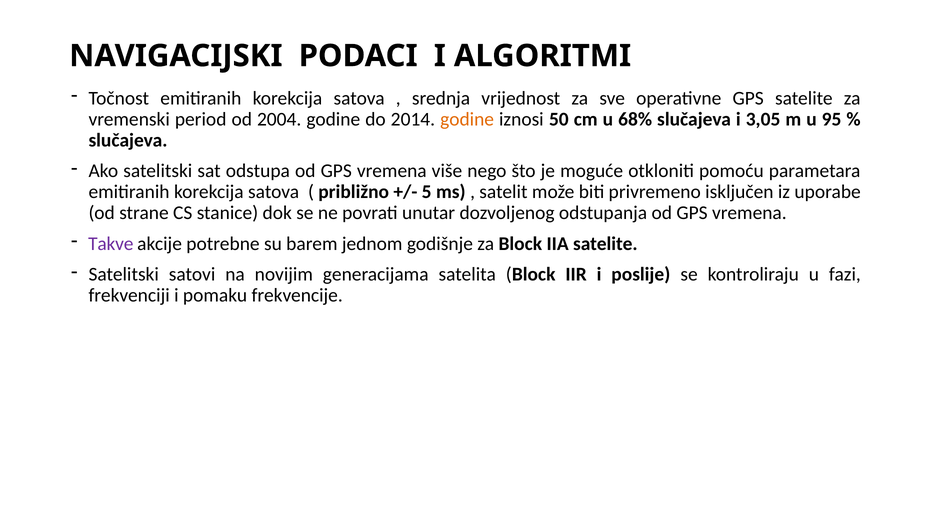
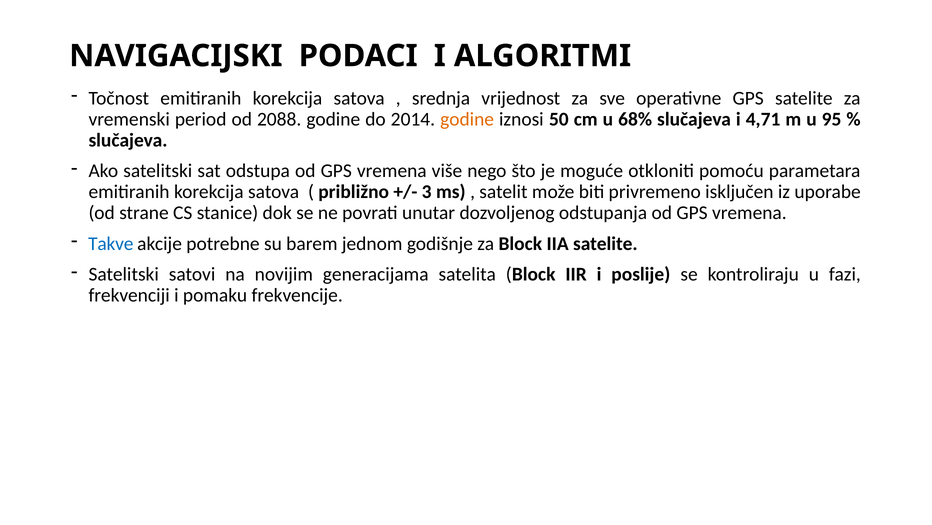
2004: 2004 -> 2088 (279, 119)
3,05: 3,05 -> 4,71 (763, 119)
5: 5 -> 3 (427, 192)
Takve colour: purple -> blue (111, 243)
